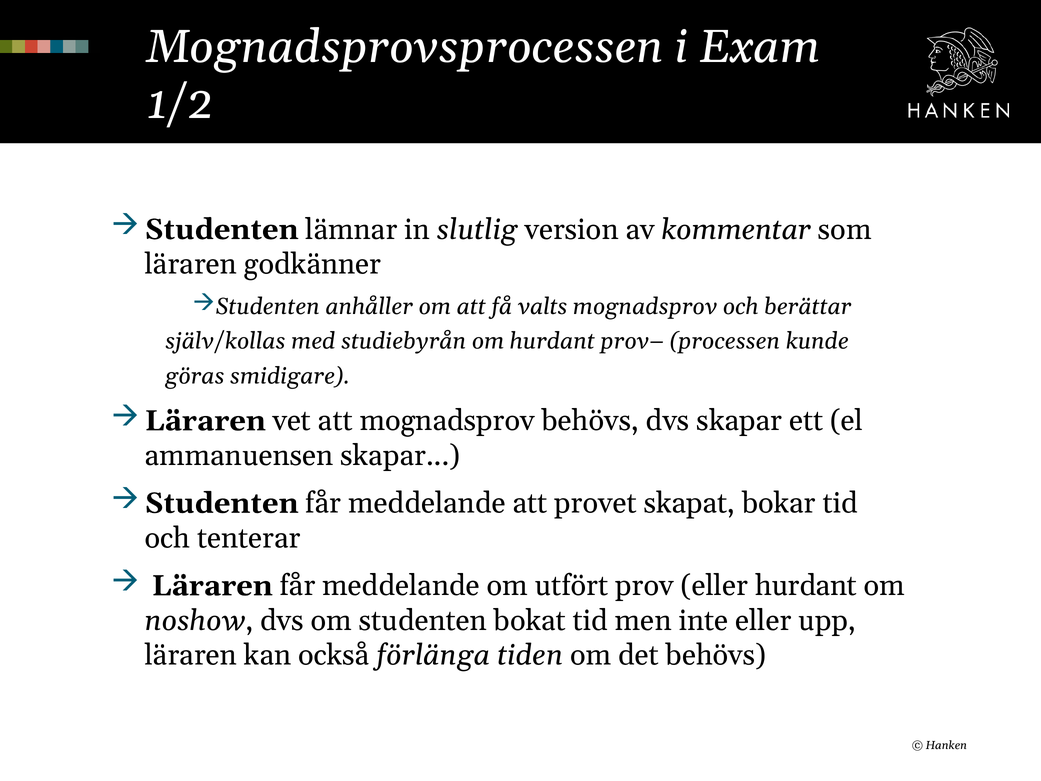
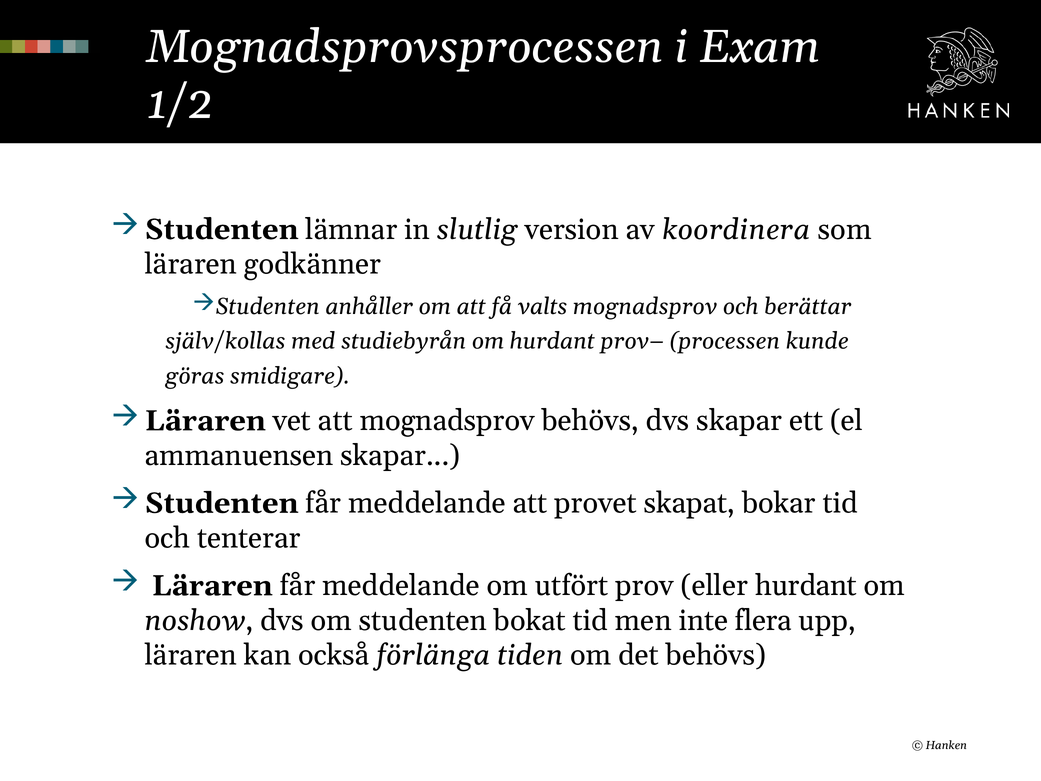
kommentar: kommentar -> koordinera (736, 229)
inte eller: eller -> flera (763, 620)
